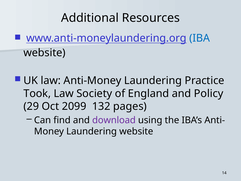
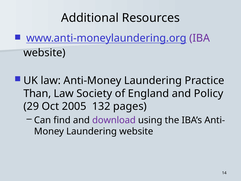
IBA colour: blue -> purple (200, 38)
Took: Took -> Than (37, 93)
2099: 2099 -> 2005 (74, 106)
